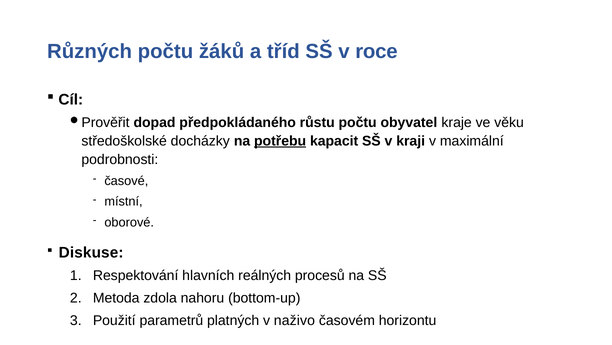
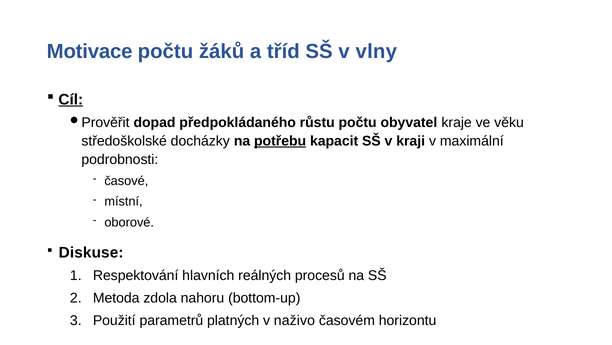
Různých: Různých -> Motivace (90, 51)
roce: roce -> vlny (376, 51)
Cíl underline: none -> present (71, 99)
